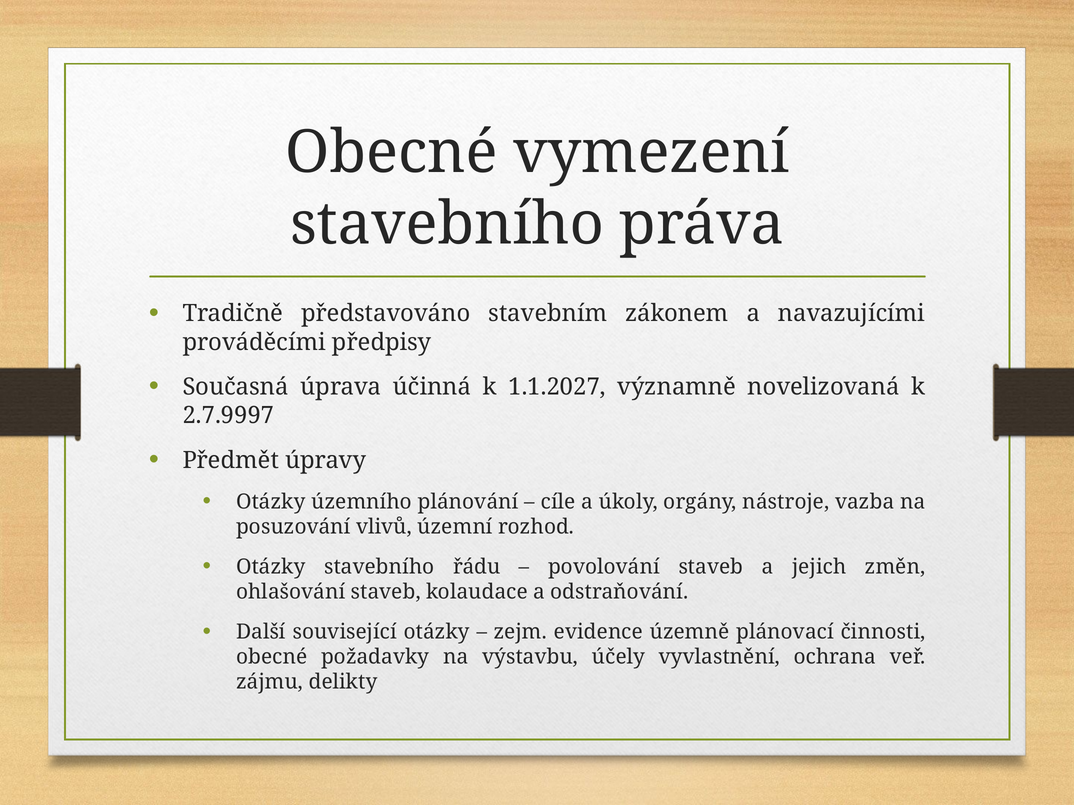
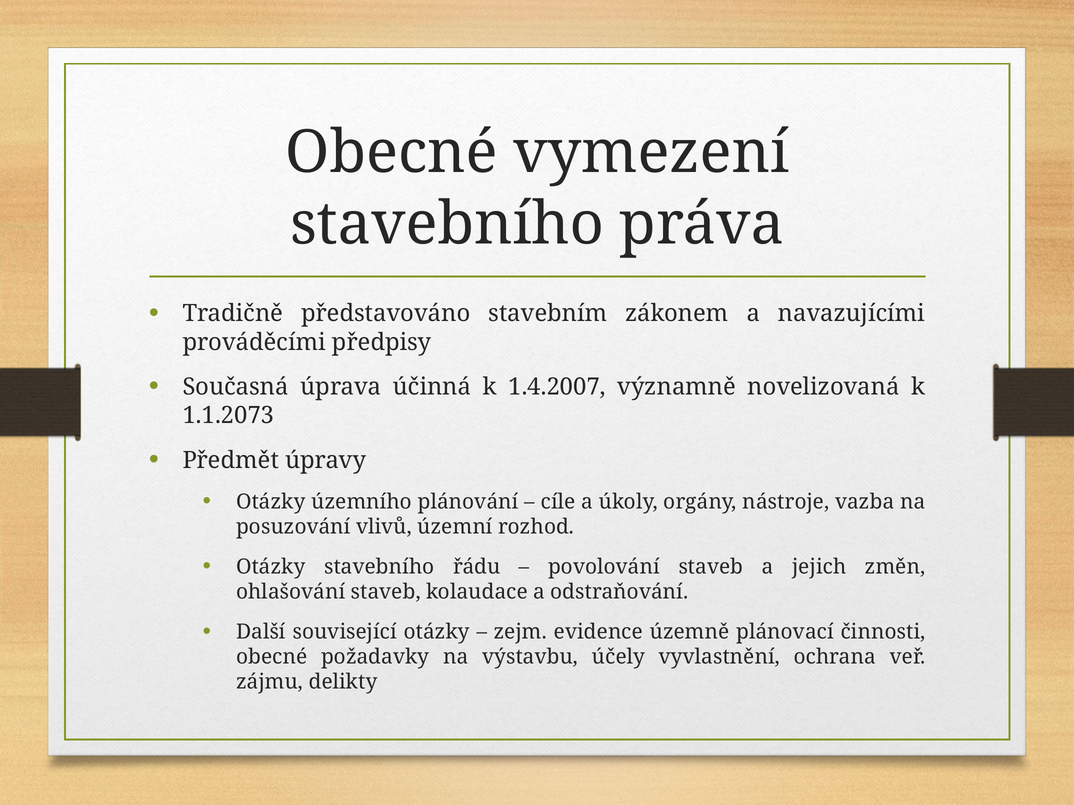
1.1.2027: 1.1.2027 -> 1.4.2007 (557, 387)
2.7.9997: 2.7.9997 -> 1.1.2073 (228, 416)
